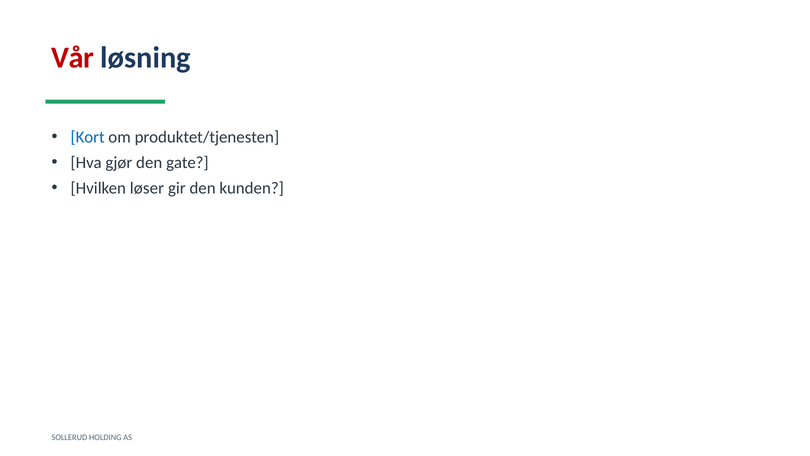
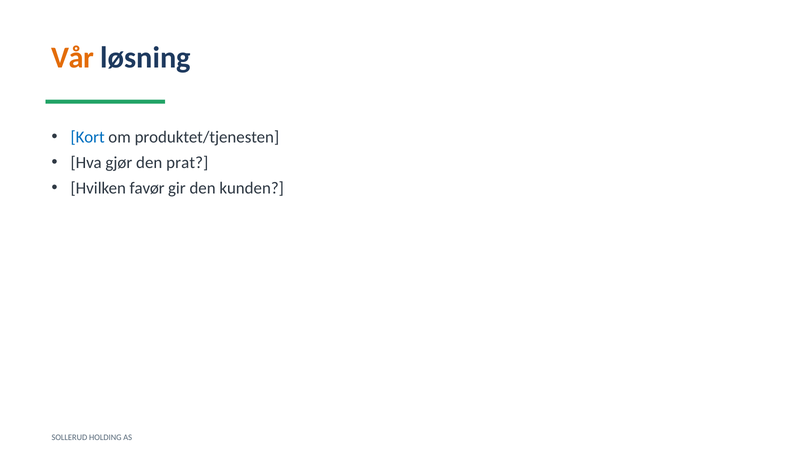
Vår colour: red -> orange (73, 58)
gate: gate -> prat (187, 163)
løser: løser -> favør (147, 188)
